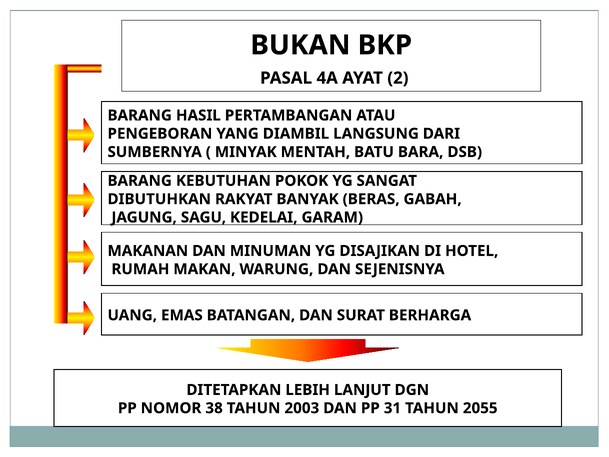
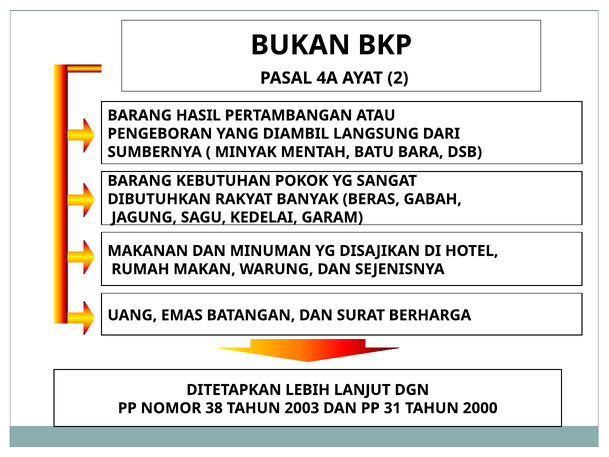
2055: 2055 -> 2000 (480, 408)
